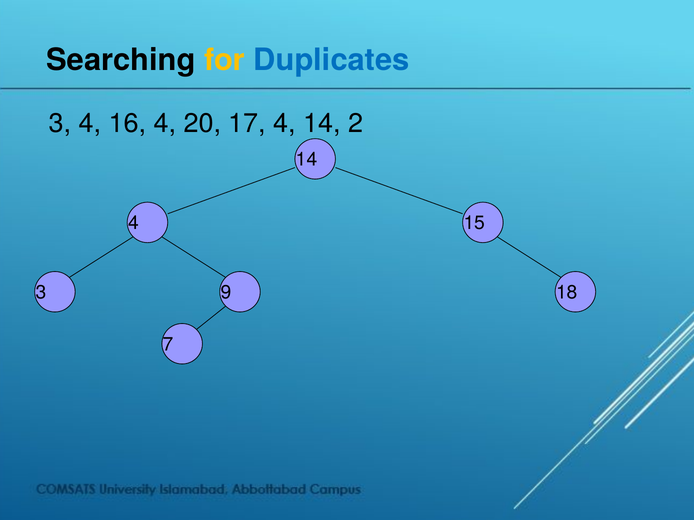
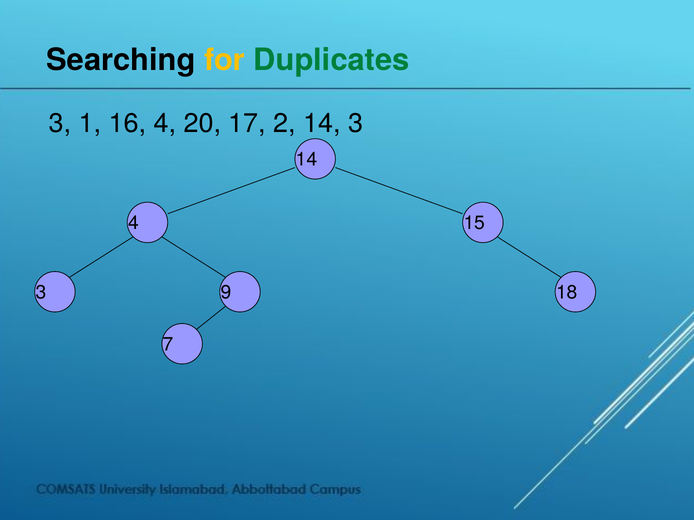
Duplicates colour: blue -> green (331, 60)
3 4: 4 -> 1 (90, 124)
17 4: 4 -> 2 (285, 124)
14 2: 2 -> 3 (356, 124)
